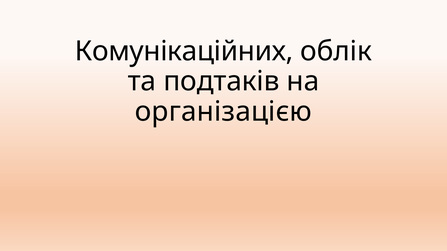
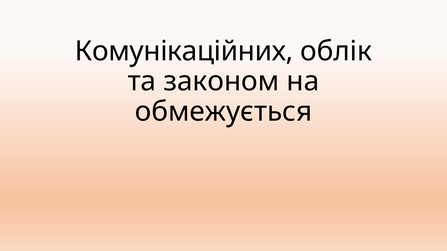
подтаків: подтаків -> законом (221, 82)
організацією: організацією -> обмежується (223, 112)
